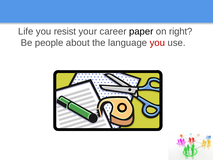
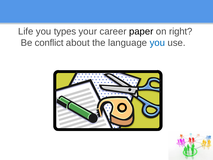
resist: resist -> types (65, 31)
people: people -> conflict (49, 43)
you colour: red -> blue (157, 43)
